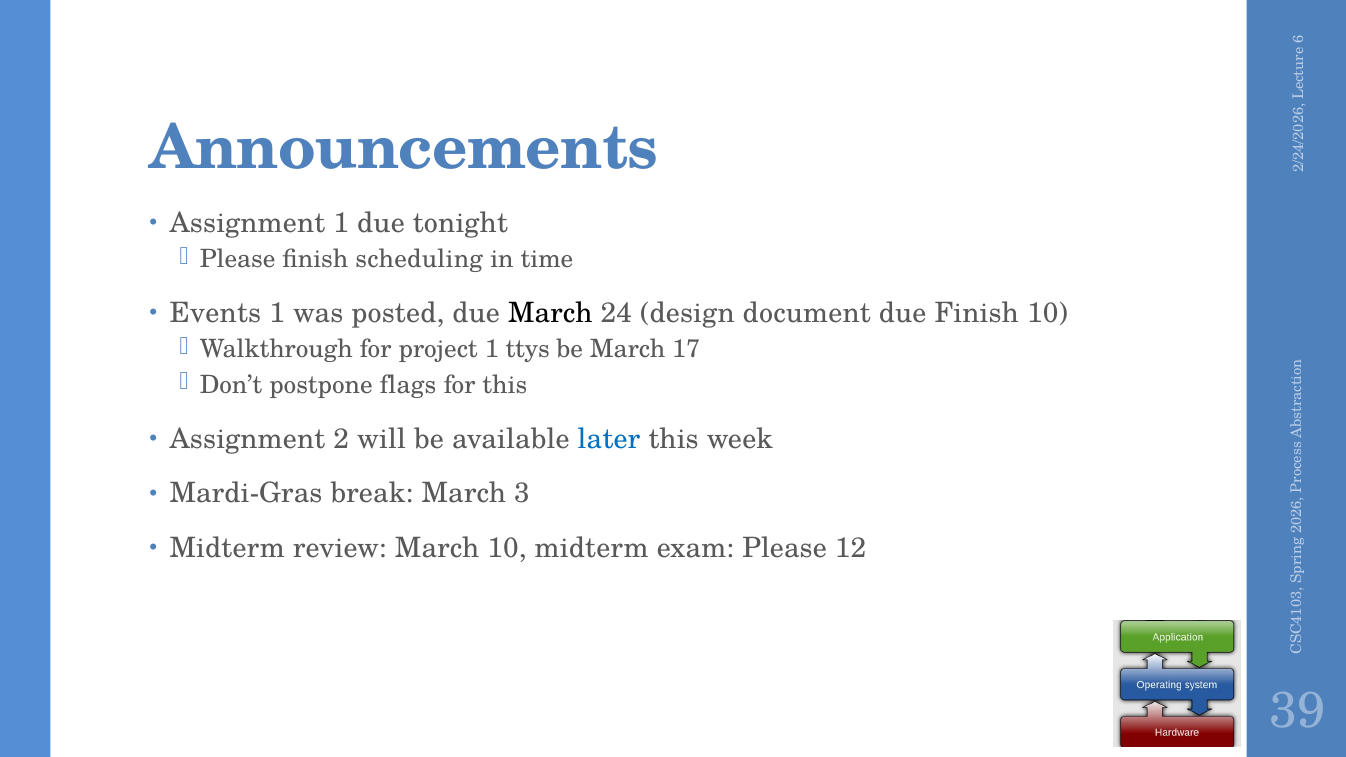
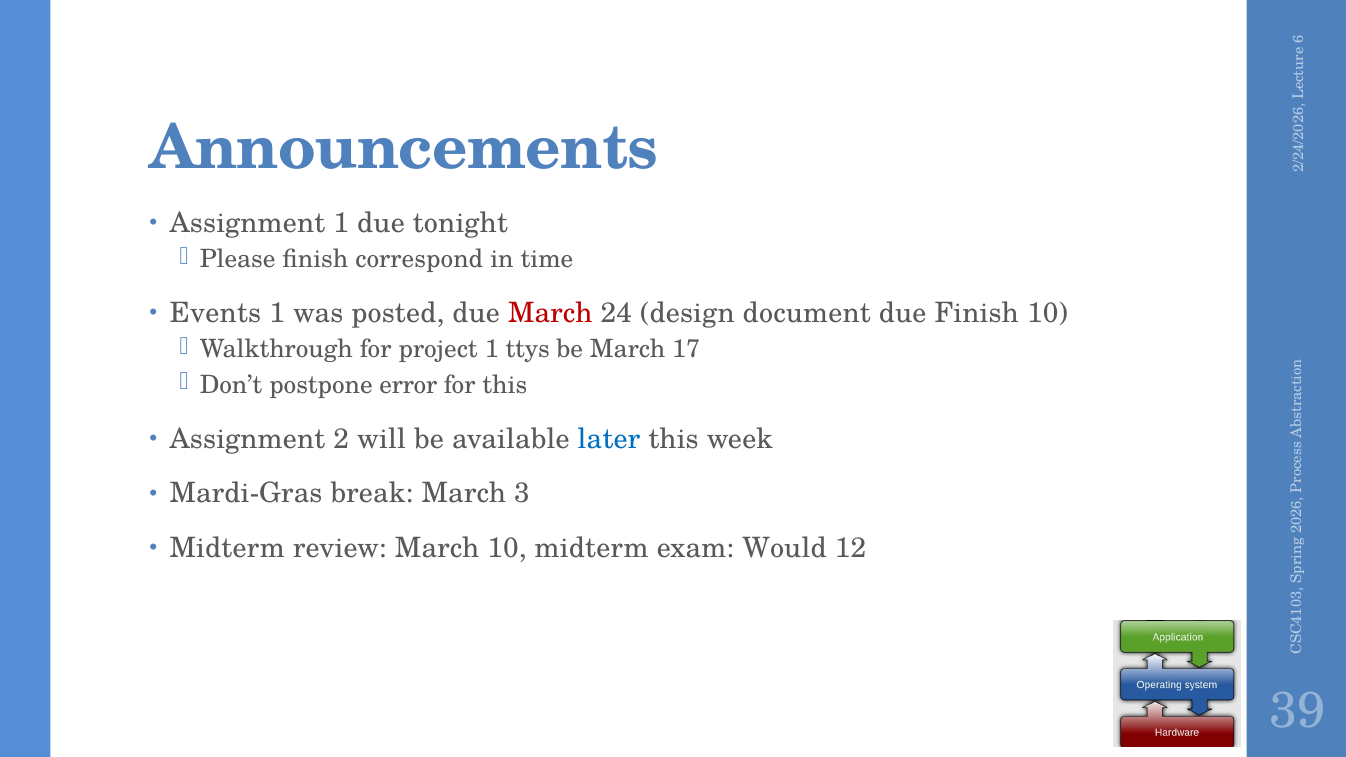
scheduling: scheduling -> correspond (419, 259)
March colour: black -> red (550, 313)
flags: flags -> error (408, 385)
exam Please: Please -> Would (784, 548)
